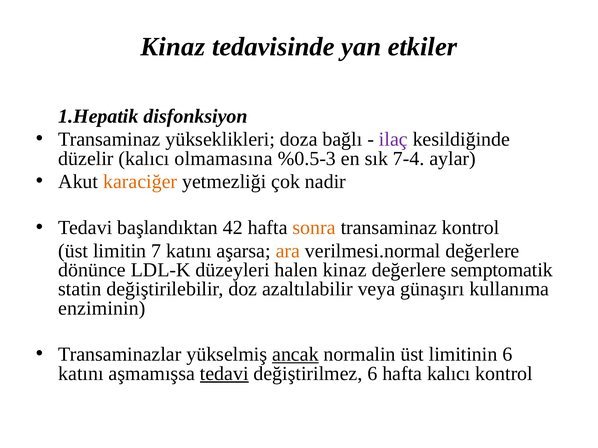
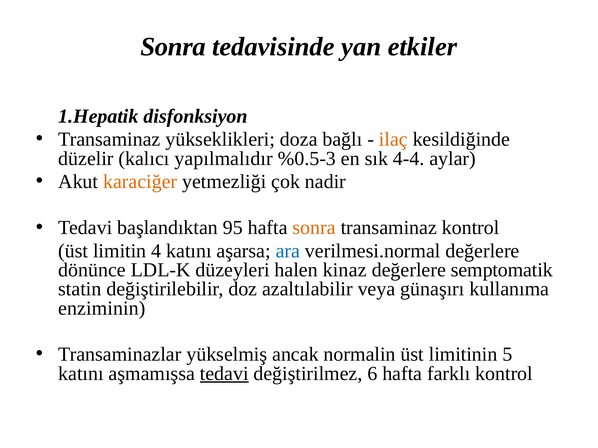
Kinaz: Kinaz -> Sonra (173, 47)
ilaç colour: purple -> orange (393, 139)
olmamasına: olmamasına -> yapılmalıdır (224, 159)
7-4: 7-4 -> 4-4 (409, 159)
42: 42 -> 95 (233, 228)
7: 7 -> 4 (156, 251)
ara colour: orange -> blue (288, 251)
ancak underline: present -> none (295, 355)
limitinin 6: 6 -> 5 (507, 355)
hafta kalıcı: kalıcı -> farklı (449, 374)
